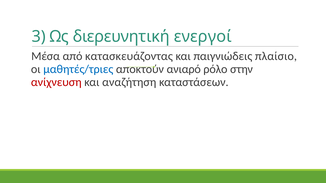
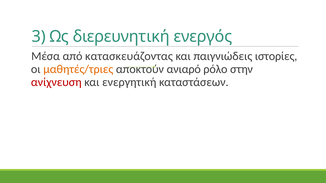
ενεργοί: ενεργοί -> ενεργός (203, 36)
πλαίσιο: πλαίσιο -> ιστορίες (276, 56)
μαθητές/τριες colour: blue -> orange (78, 69)
αναζήτηση: αναζήτηση -> ενεργητική (129, 82)
